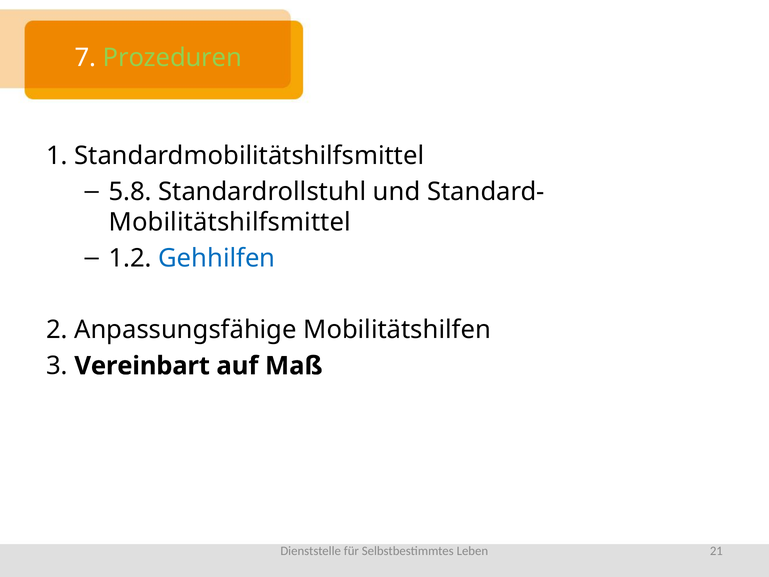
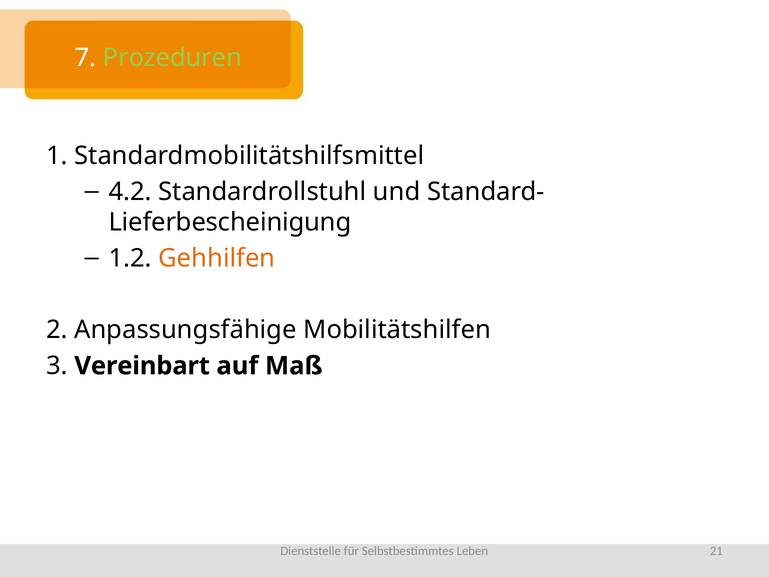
5.8: 5.8 -> 4.2 (130, 191)
Mobilitätshilfsmittel: Mobilitätshilfsmittel -> Lieferbescheinigung (230, 222)
Gehhilfen colour: blue -> orange (217, 258)
